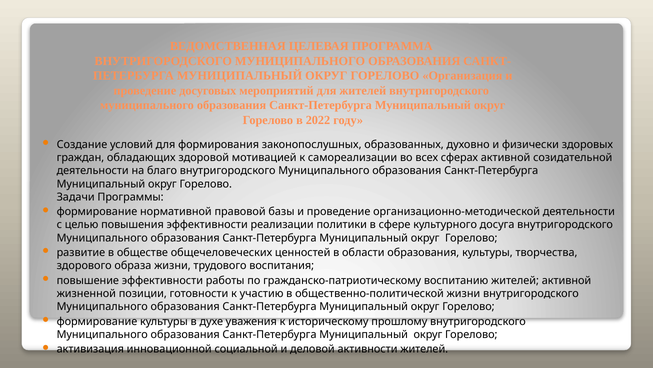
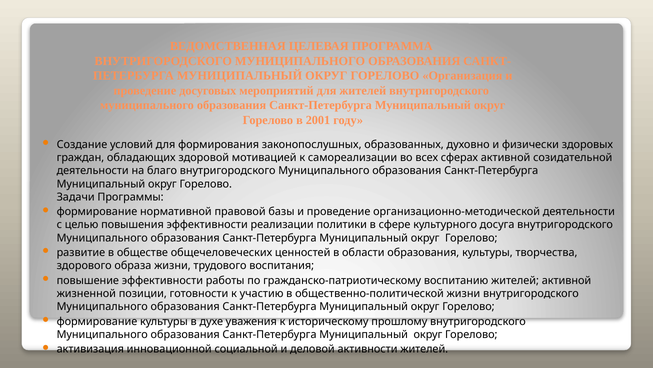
2022: 2022 -> 2001 (318, 120)
